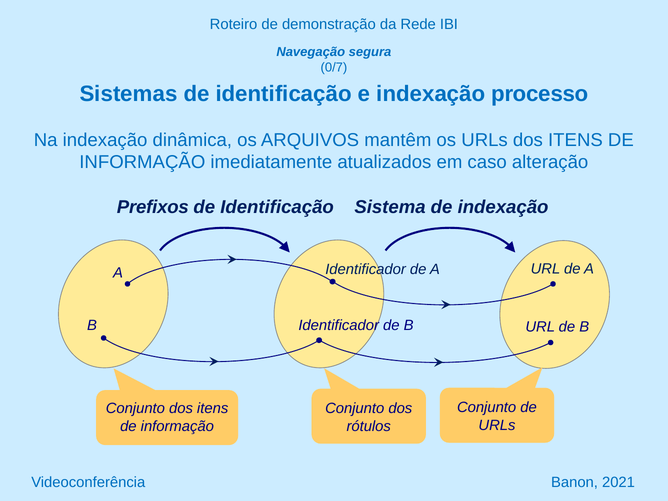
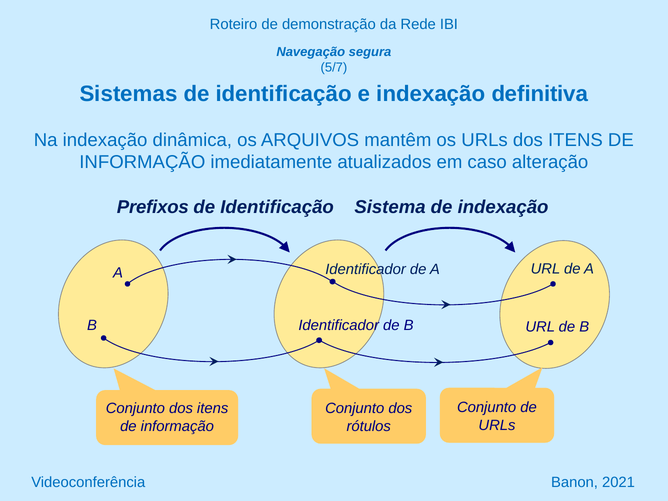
0/7: 0/7 -> 5/7 (334, 68)
processo: processo -> definitiva (540, 94)
